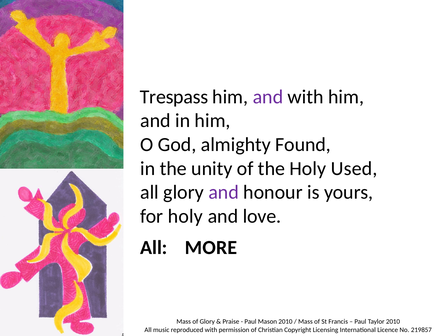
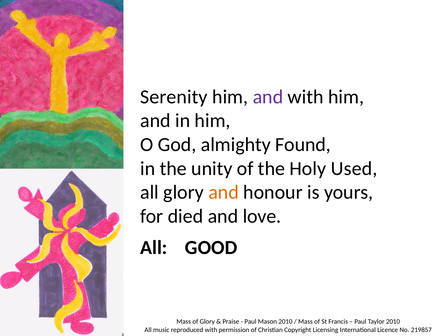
Trespass: Trespass -> Serenity (174, 97)
and colour: purple -> orange (224, 192)
for holy: holy -> died (185, 216)
MORE: MORE -> GOOD (211, 248)
